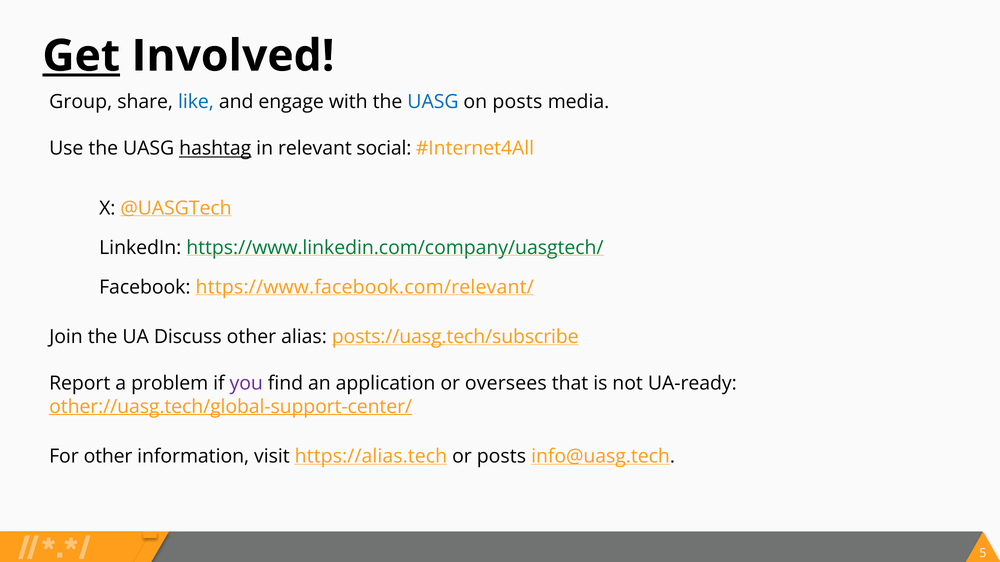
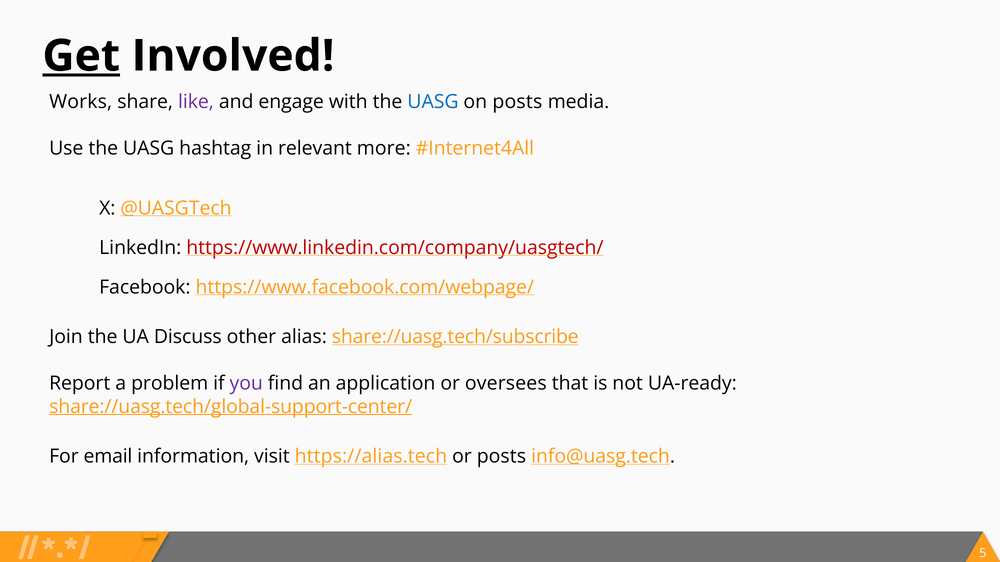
Group: Group -> Works (81, 102)
like colour: blue -> purple (196, 102)
hashtag underline: present -> none (215, 149)
social: social -> more (384, 149)
https://www.linkedin.com/company/uasgtech/ colour: green -> red (395, 248)
https://www.facebook.com/relevant/: https://www.facebook.com/relevant/ -> https://www.facebook.com/webpage/ (365, 288)
posts://uasg.tech/subscribe: posts://uasg.tech/subscribe -> share://uasg.tech/subscribe (455, 337)
other://uasg.tech/global-support-center/: other://uasg.tech/global-support-center/ -> share://uasg.tech/global-support-center/ (231, 407)
For other: other -> email (108, 457)
